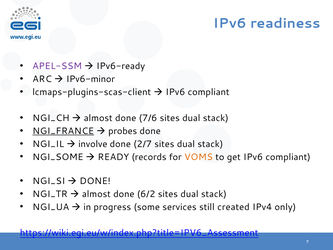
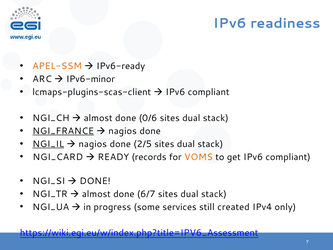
APEL-SSM colour: purple -> orange (57, 66)
7/6: 7/6 -> 0/6 (148, 118)
probes: probes -> nagios (123, 131)
NGI_IL underline: none -> present (48, 144)
involve: involve -> nagios (93, 144)
2/7: 2/7 -> 2/5 (143, 144)
NGI_SOME: NGI_SOME -> NGI_CARD (58, 157)
6/2: 6/2 -> 6/7 (146, 194)
